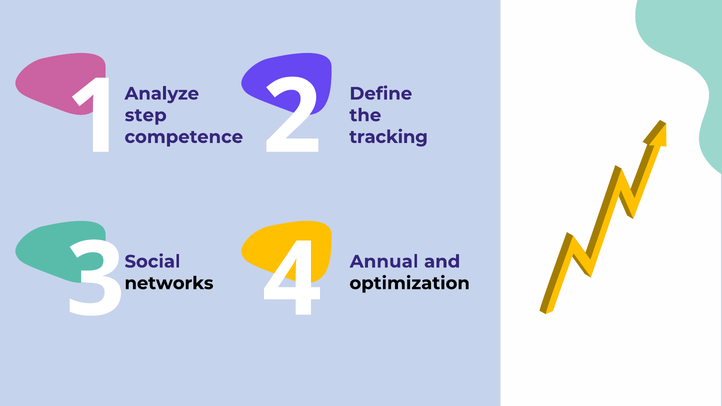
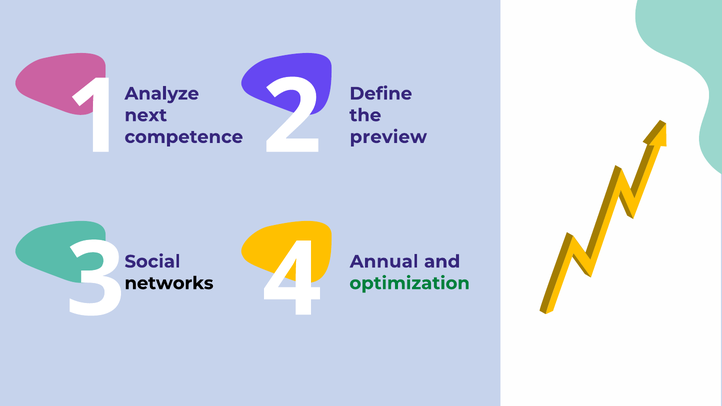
step: step -> next (146, 115)
tracking: tracking -> preview (388, 137)
optimization colour: black -> green (410, 283)
